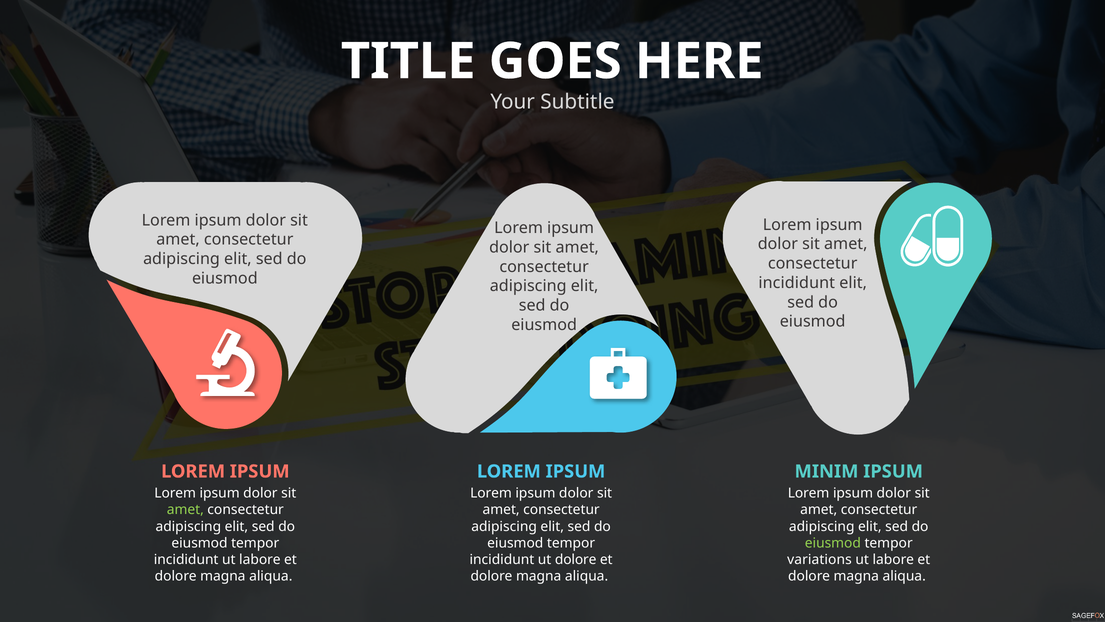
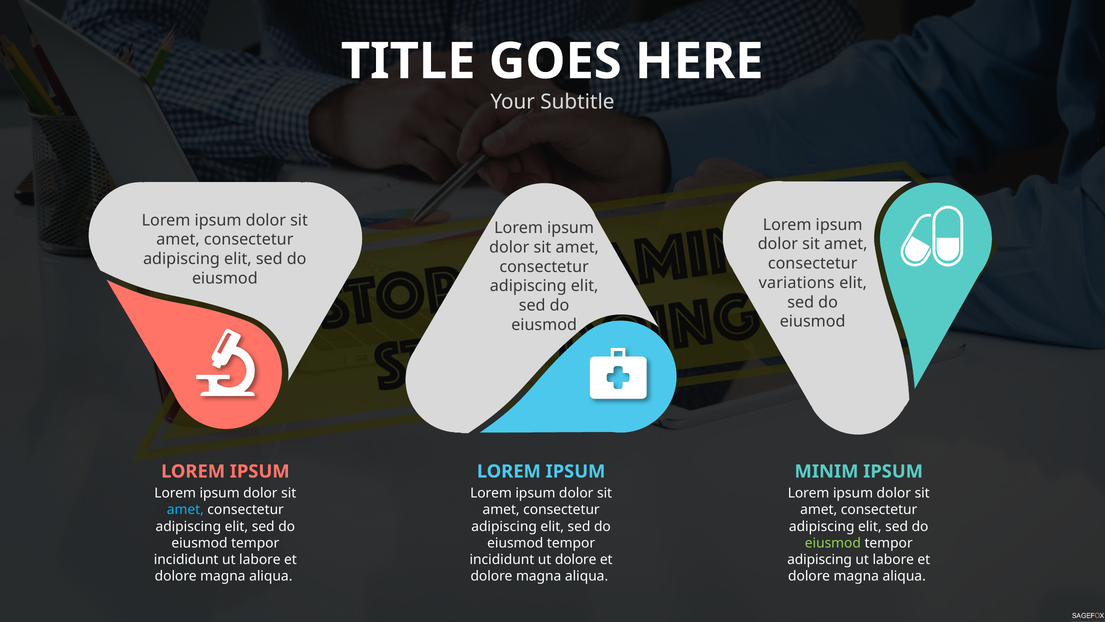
incididunt: incididunt -> variations (797, 283)
amet colour: light green -> light blue (185, 509)
variations: variations -> adipiscing (820, 559)
